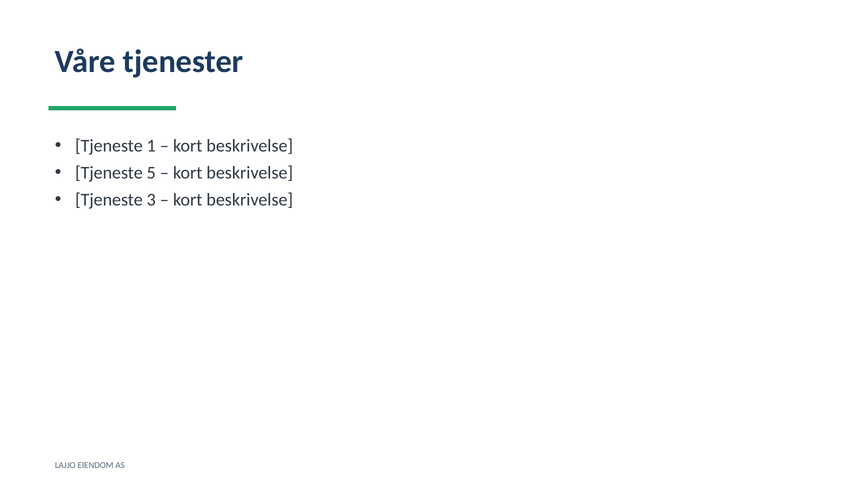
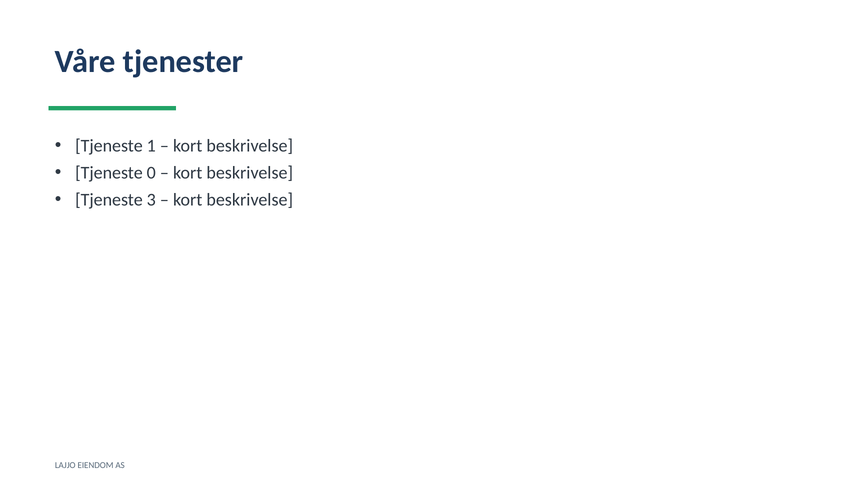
5: 5 -> 0 (151, 173)
